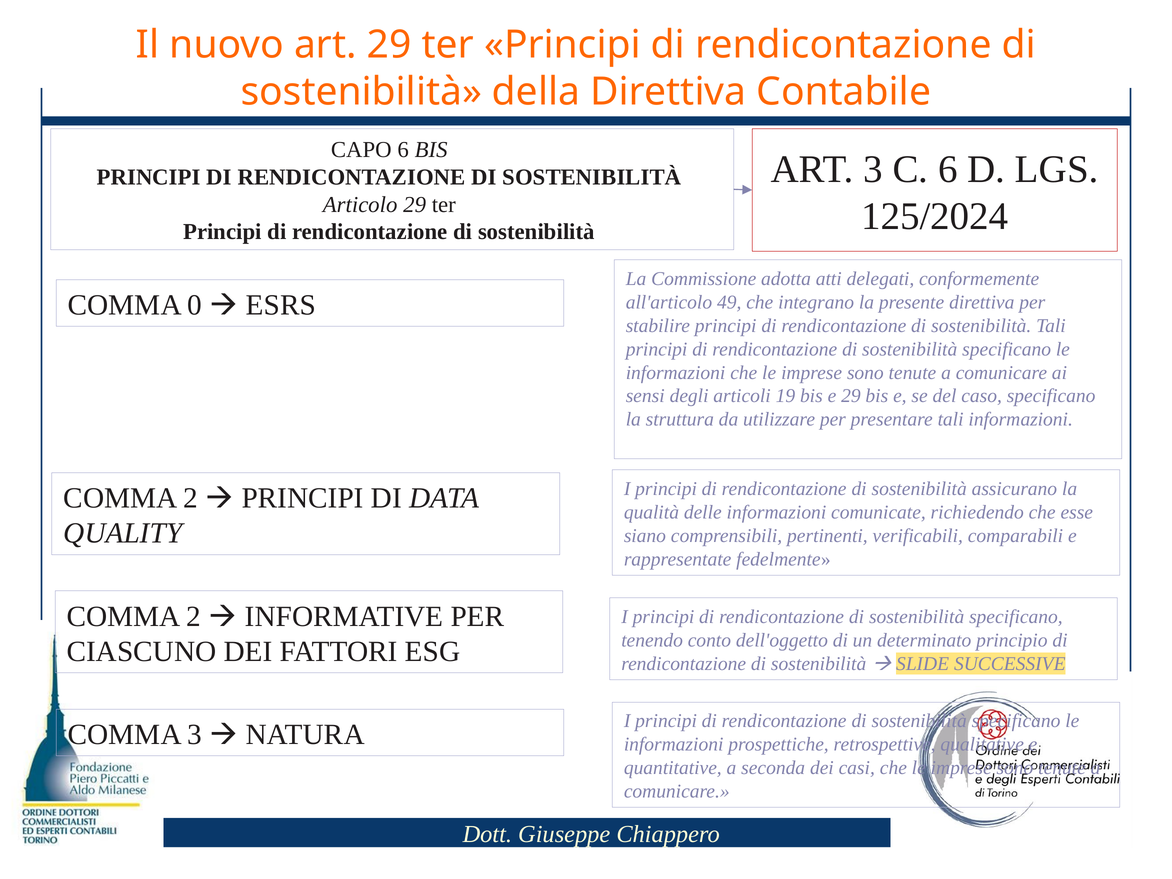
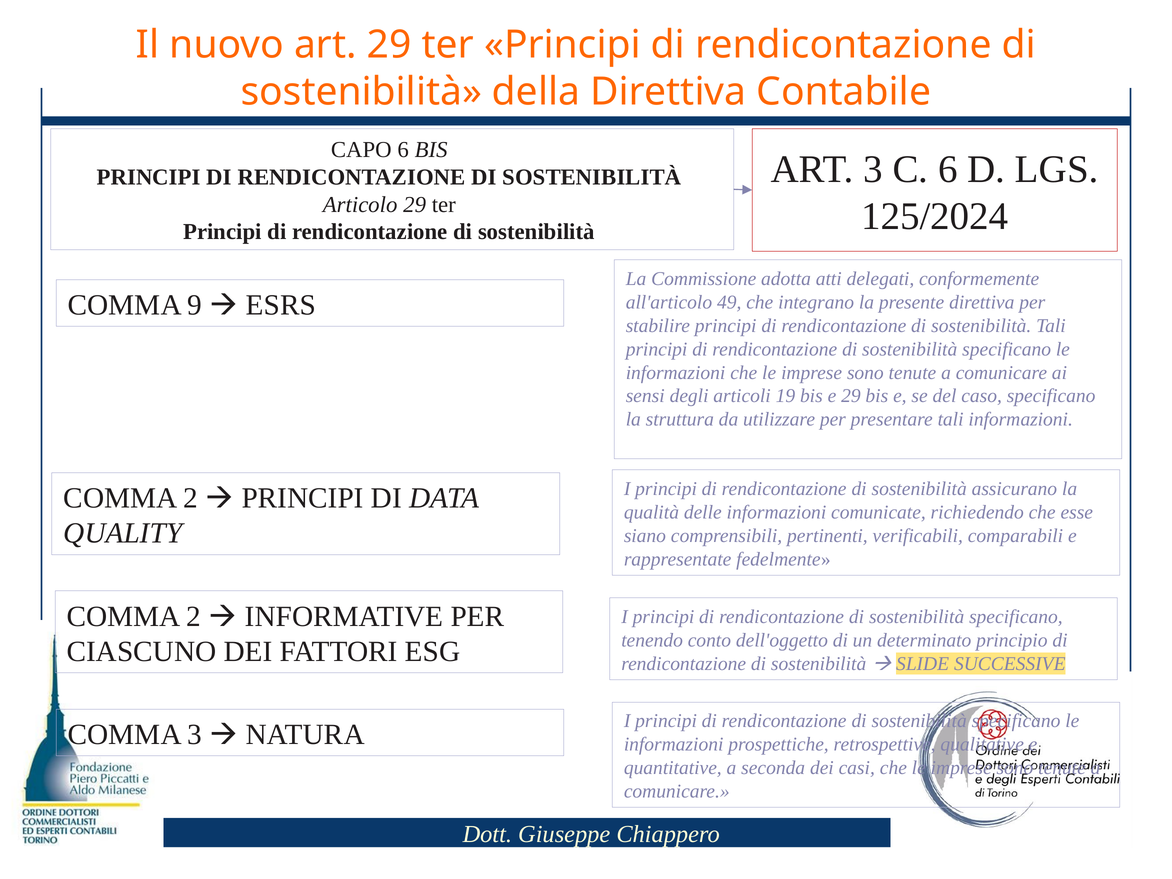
0: 0 -> 9 (195, 305)
